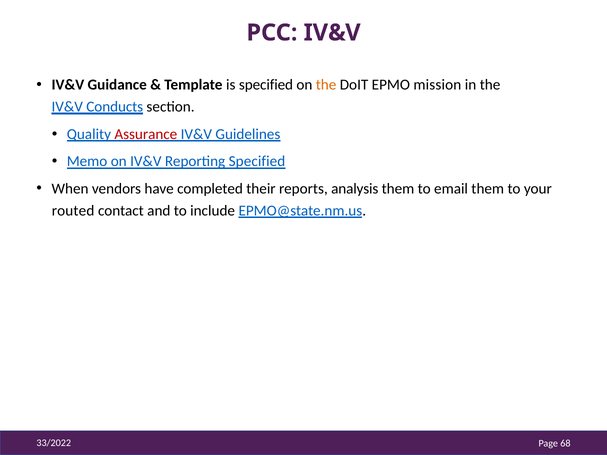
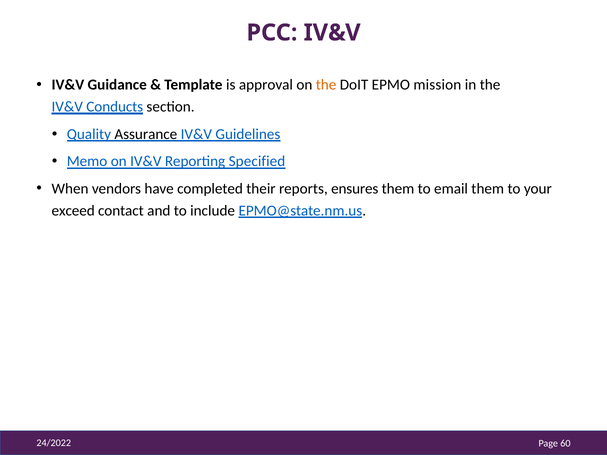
is specified: specified -> approval (266, 85)
Assurance colour: red -> black (146, 134)
analysis: analysis -> ensures (355, 189)
routed: routed -> exceed (73, 211)
33/2022: 33/2022 -> 24/2022 (54, 443)
68: 68 -> 60 (565, 444)
